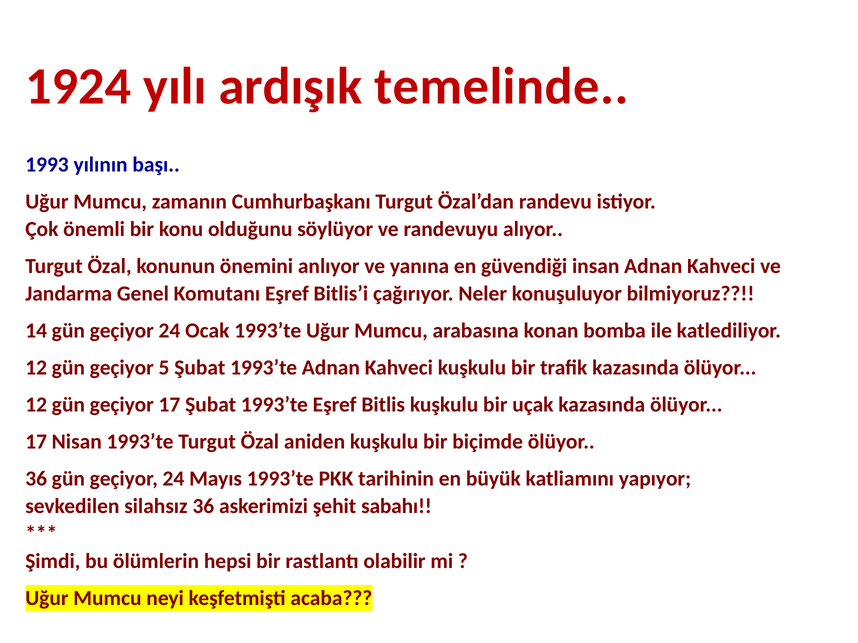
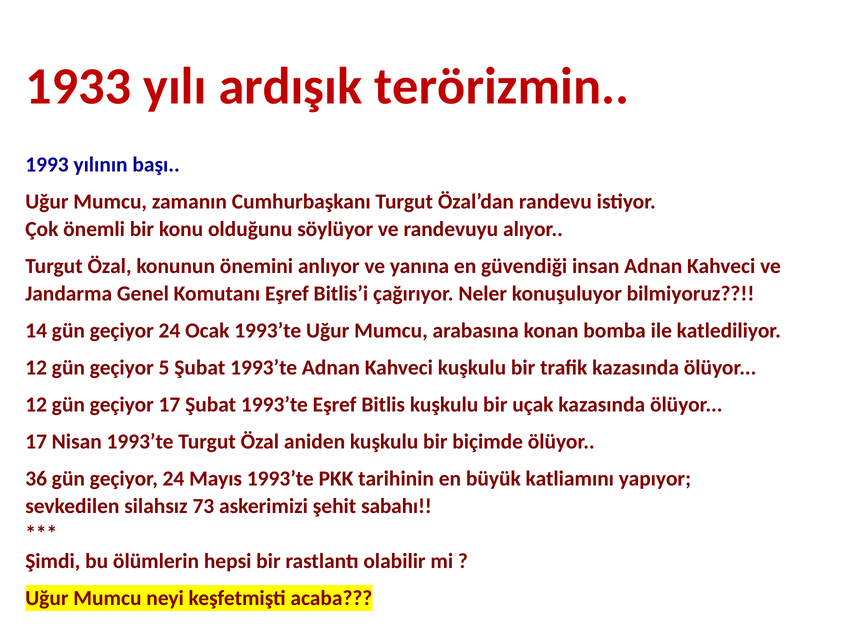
1924: 1924 -> 1933 (78, 87)
temelinde: temelinde -> terörizmin (502, 87)
silahsız 36: 36 -> 73 (203, 507)
